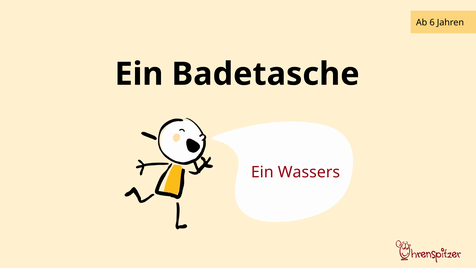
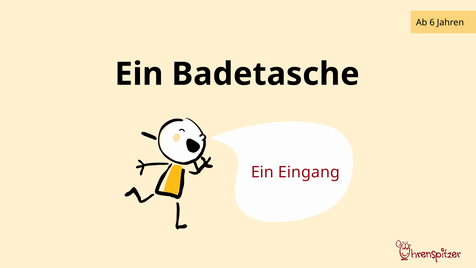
Wassers: Wassers -> Eingang (309, 172)
